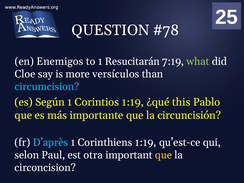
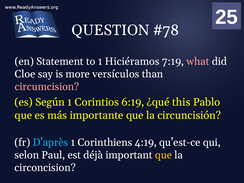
Enemigos: Enemigos -> Statement (60, 61)
Resucitarán: Resucitarán -> Hiciéramos (132, 61)
what colour: light green -> pink (198, 61)
circumcision colour: light blue -> pink (47, 87)
Corintios 1:19: 1:19 -> 6:19 (133, 102)
Corinthiens 1:19: 1:19 -> 4:19 (146, 142)
otra: otra -> déjà (93, 155)
